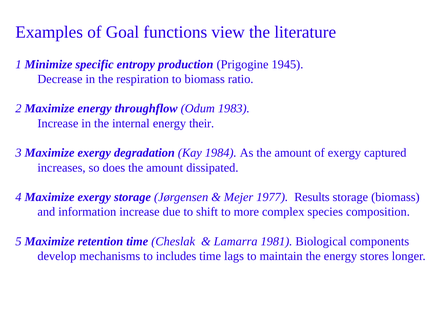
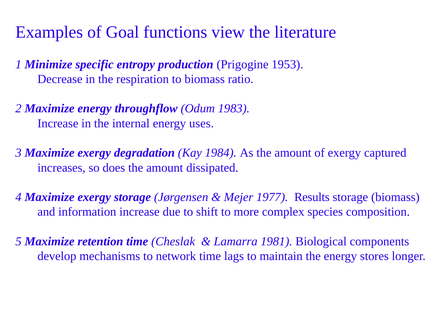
1945: 1945 -> 1953 (287, 64)
their: their -> uses (201, 123)
includes: includes -> network (176, 256)
